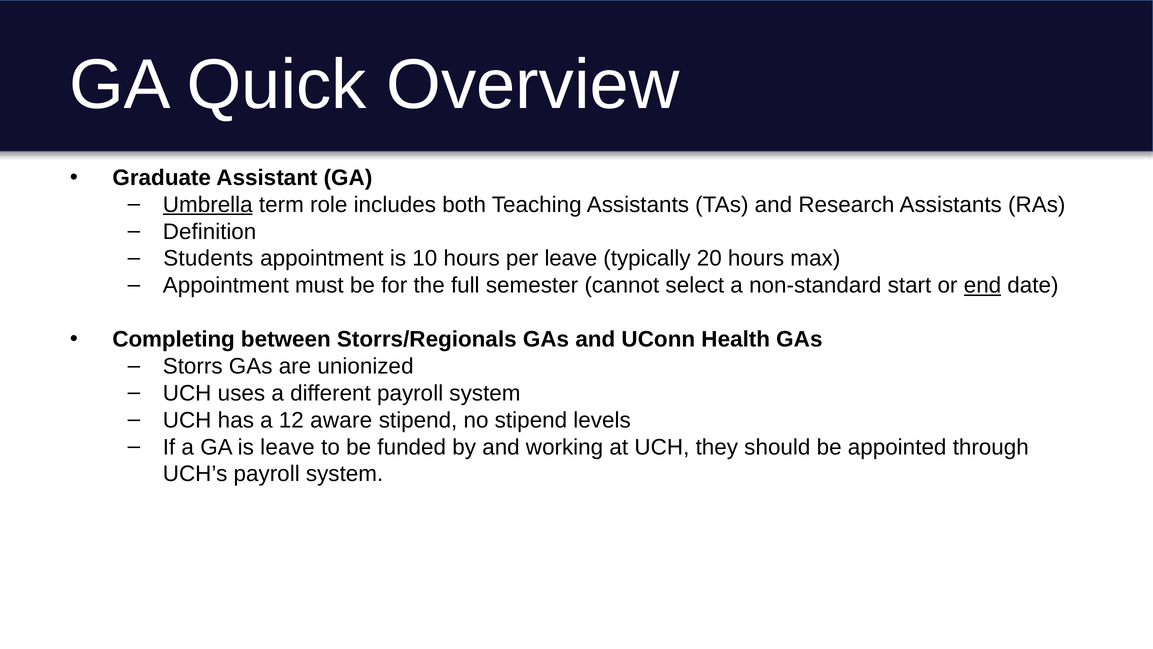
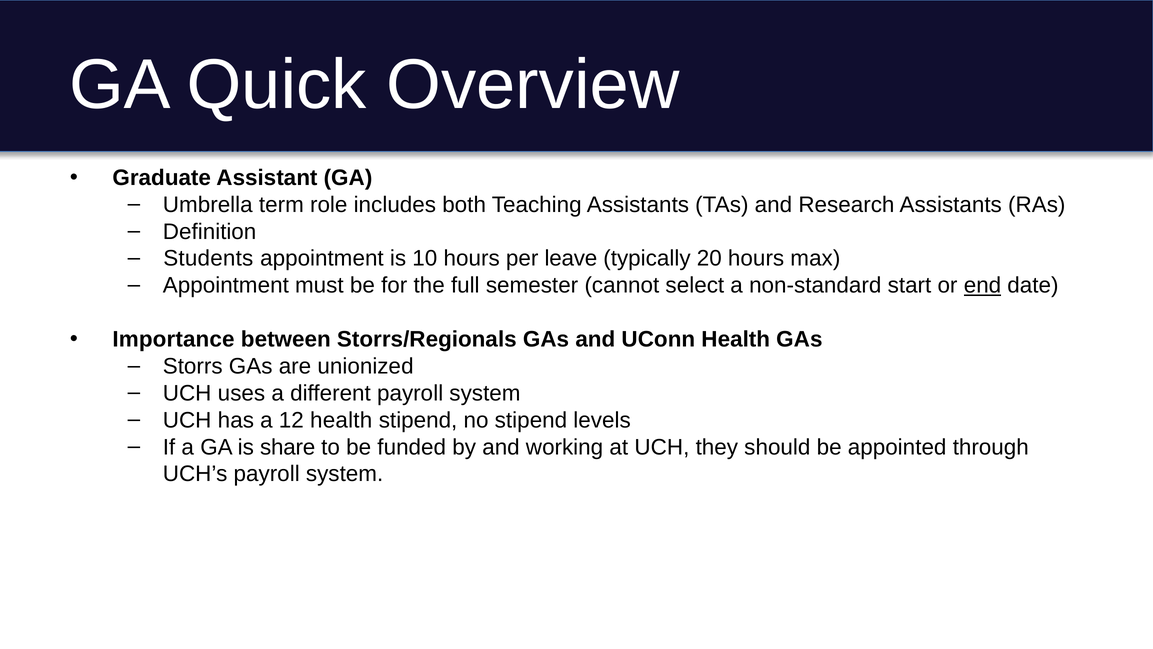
Umbrella underline: present -> none (208, 205)
Completing: Completing -> Importance (173, 339)
12 aware: aware -> health (341, 420)
is leave: leave -> share (288, 447)
